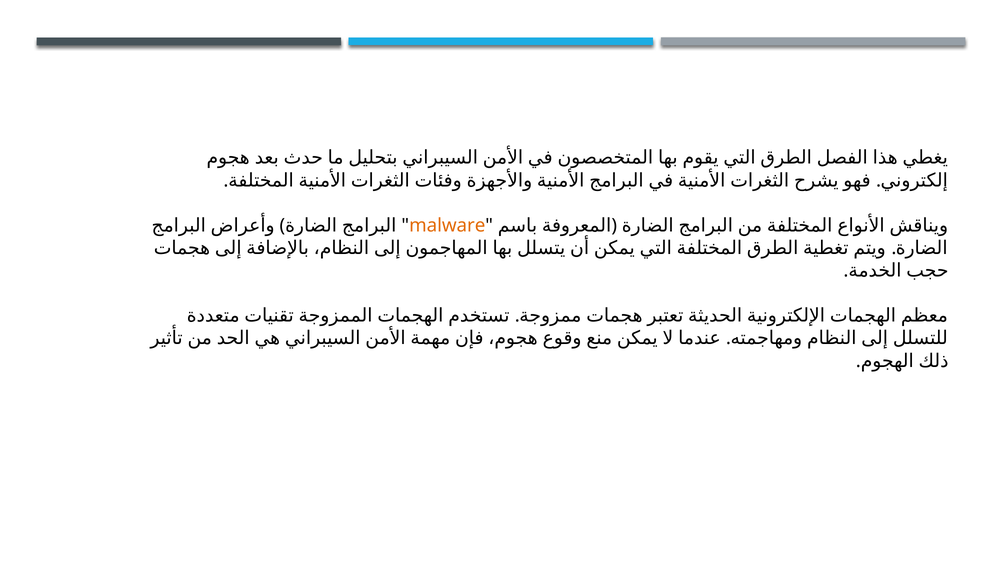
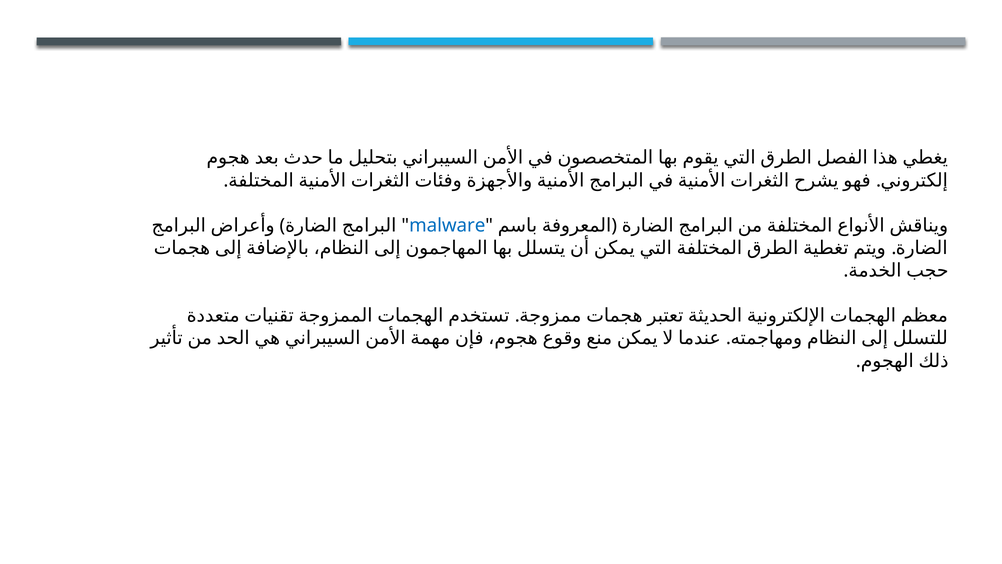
malware colour: orange -> blue (447, 225)
